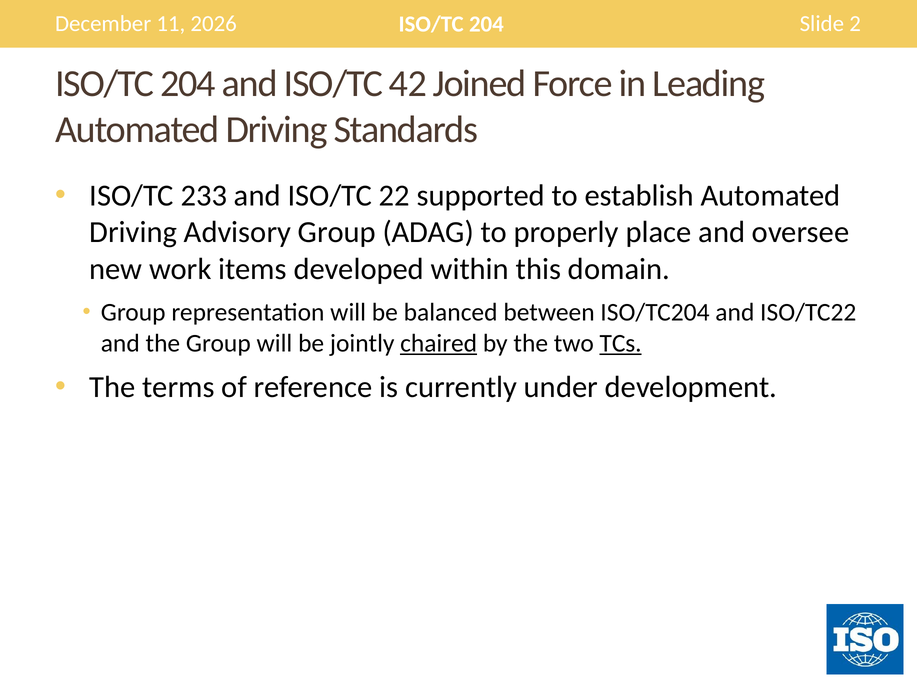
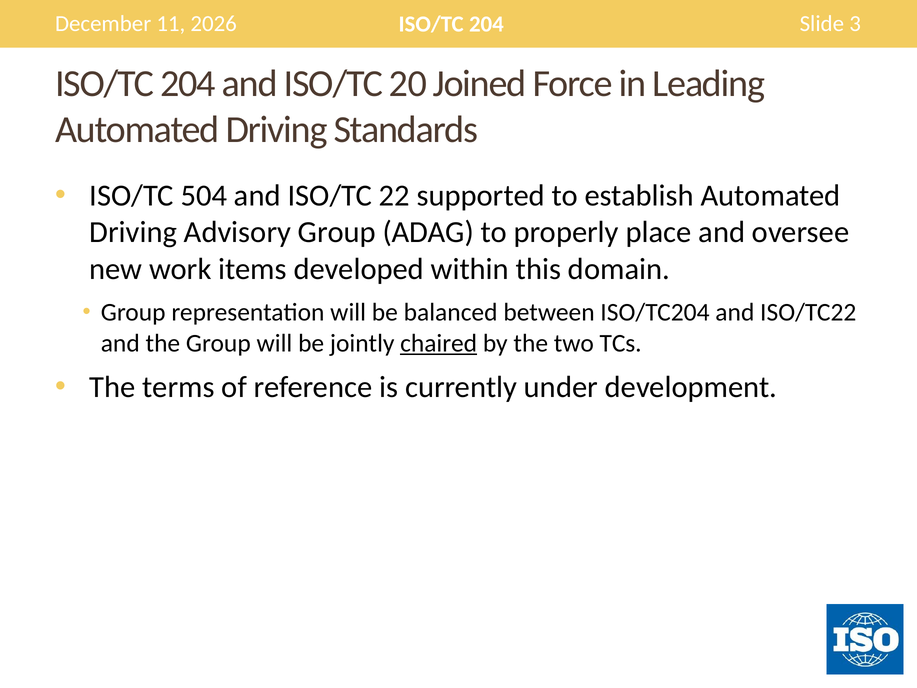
2: 2 -> 3 (855, 24)
42: 42 -> 20 (408, 84)
233: 233 -> 504 (204, 196)
TCs underline: present -> none (621, 343)
